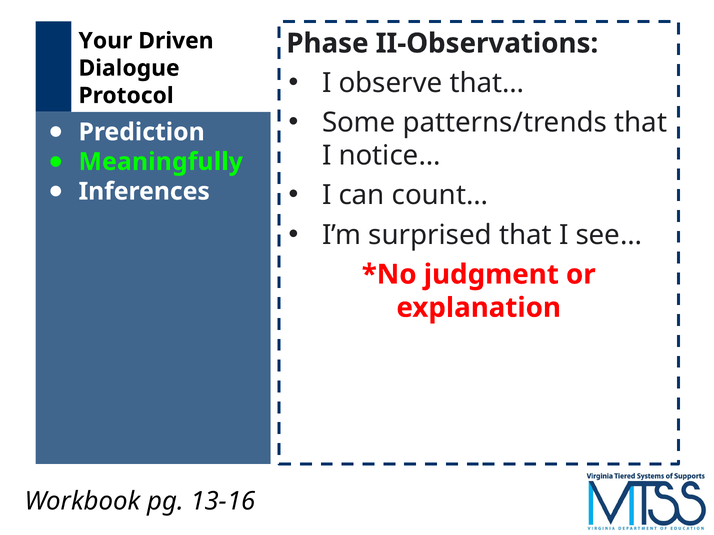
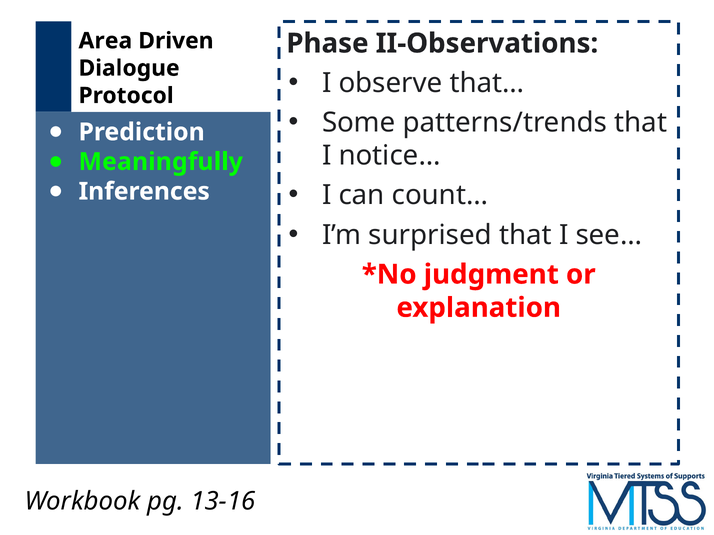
Your: Your -> Area (105, 41)
